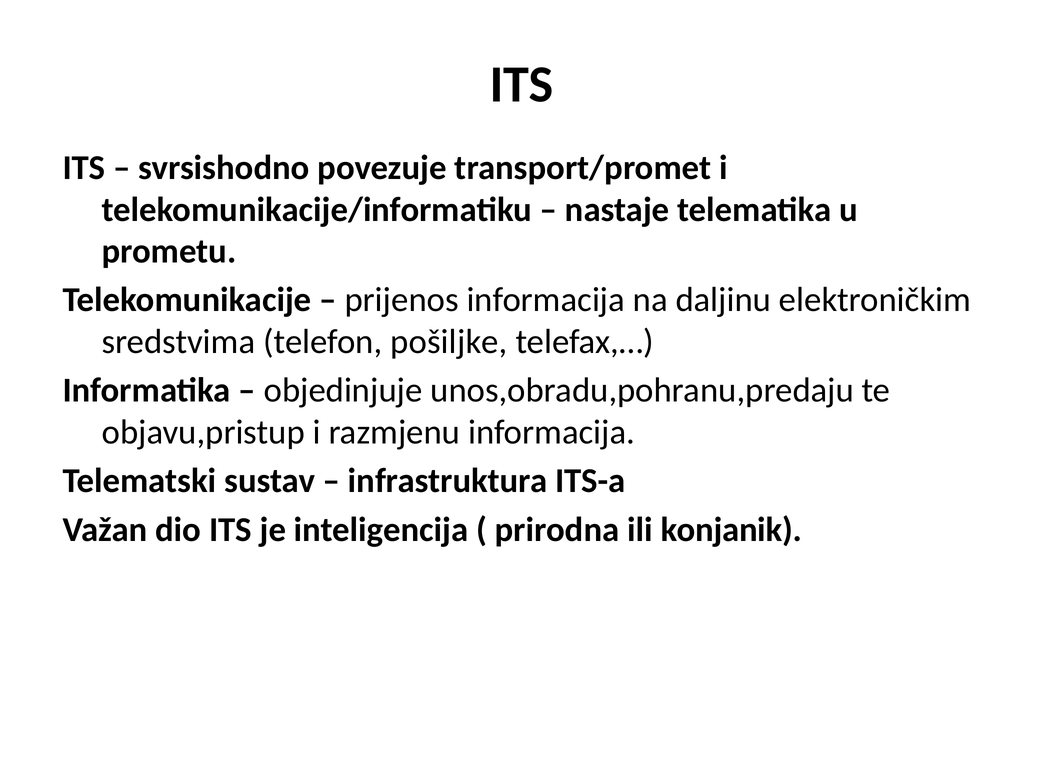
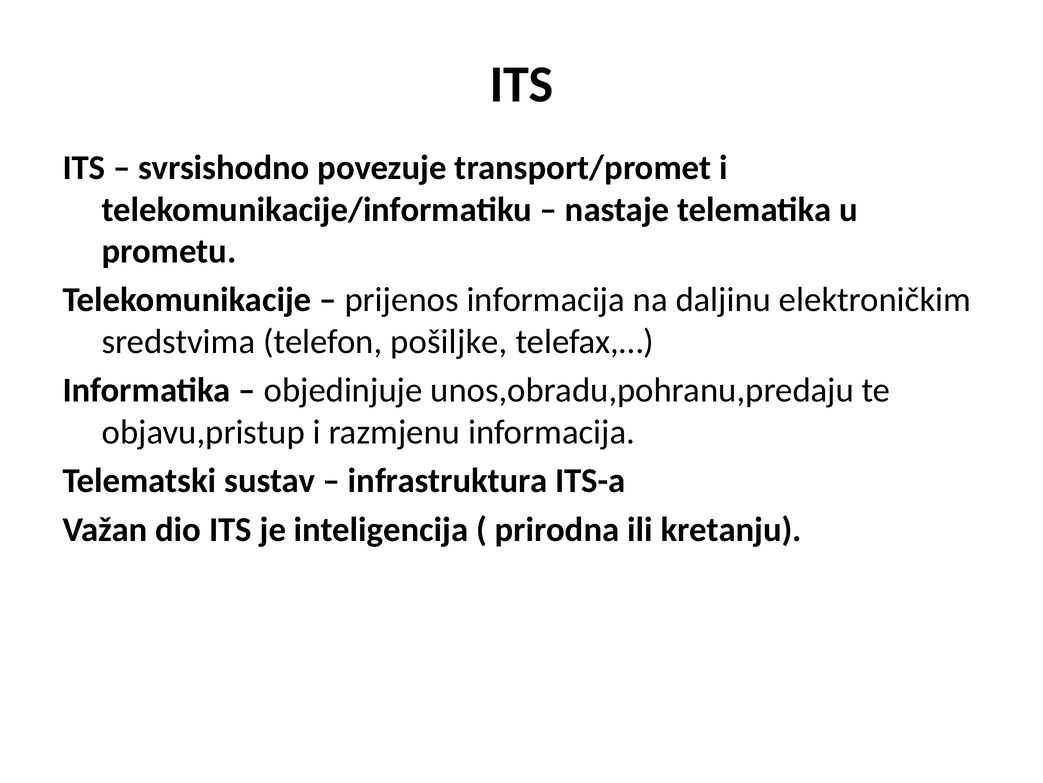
konjanik: konjanik -> kretanju (731, 529)
